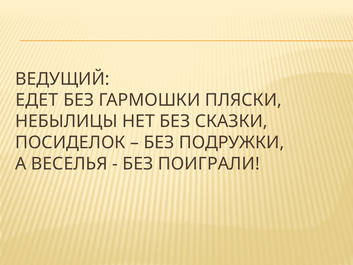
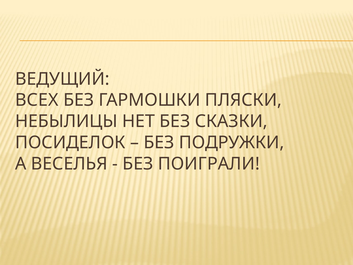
ЕДЕТ: ЕДЕТ -> ВСЕХ (37, 100)
